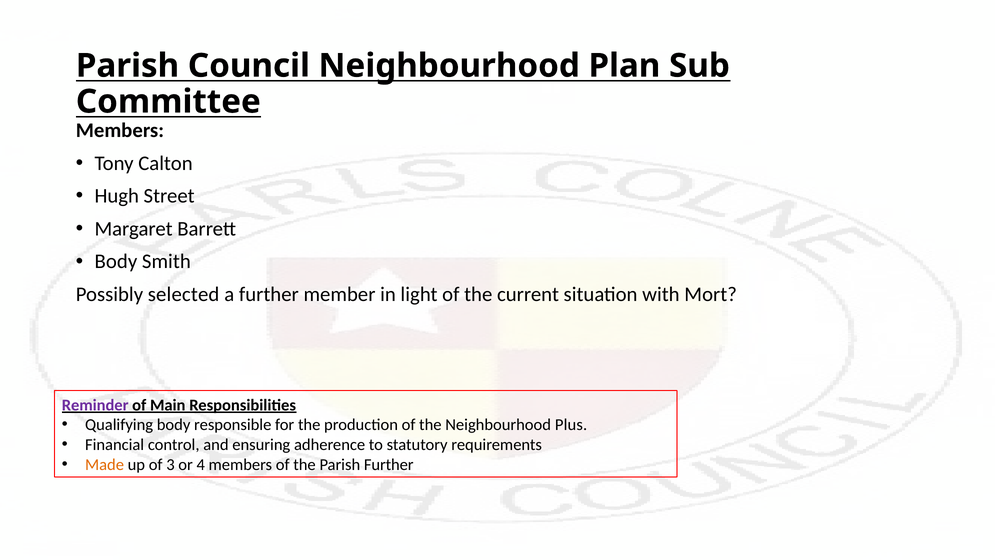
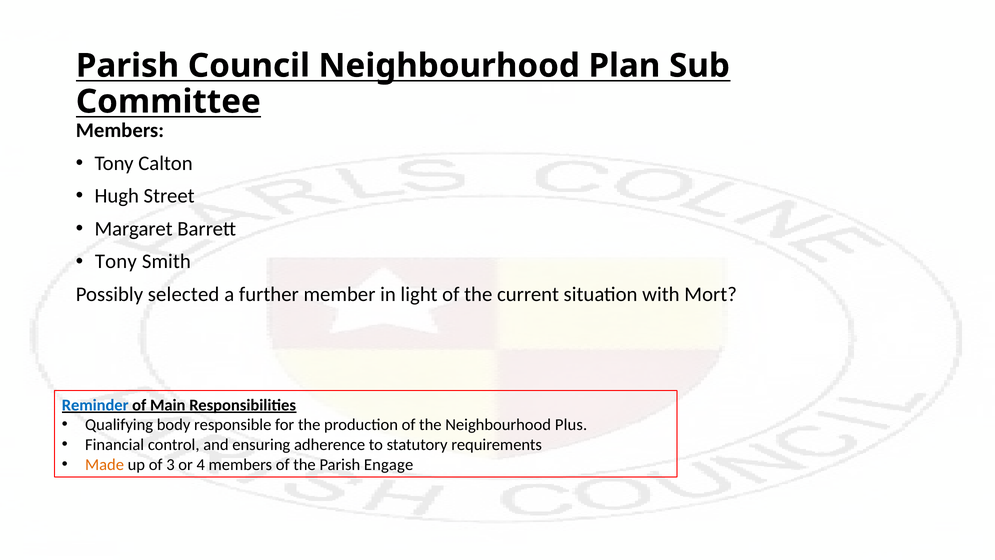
Body: Body -> Tony (116, 261)
Reminder colour: purple -> blue (95, 405)
Parish Further: Further -> Engage (389, 465)
